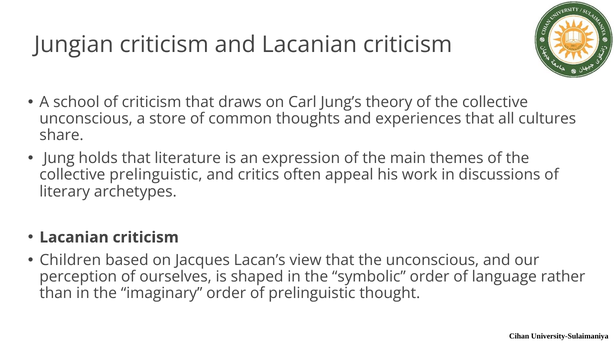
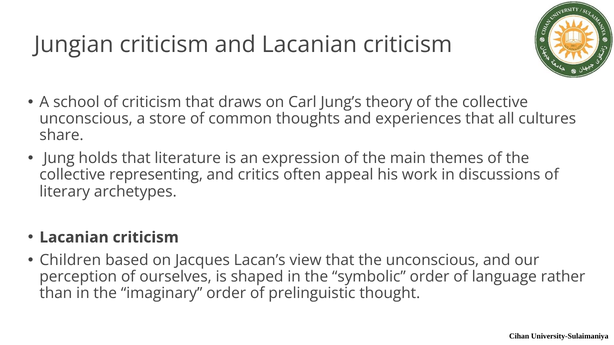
collective prelinguistic: prelinguistic -> representing (156, 175)
